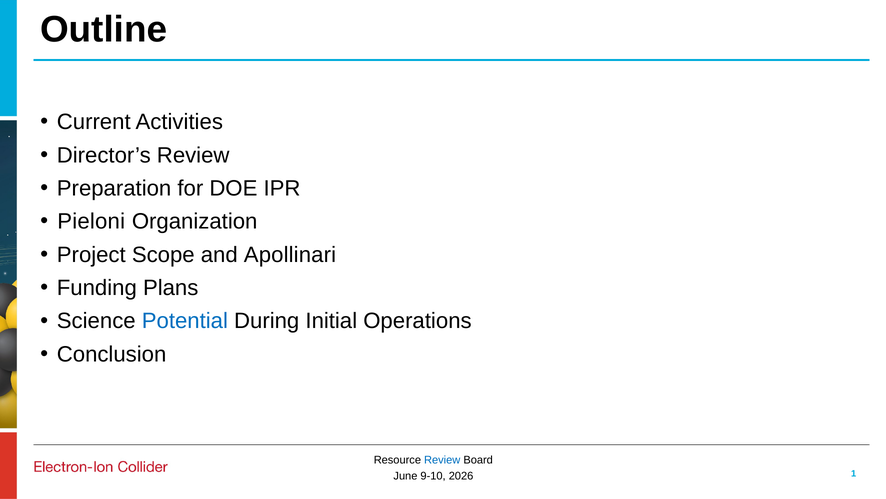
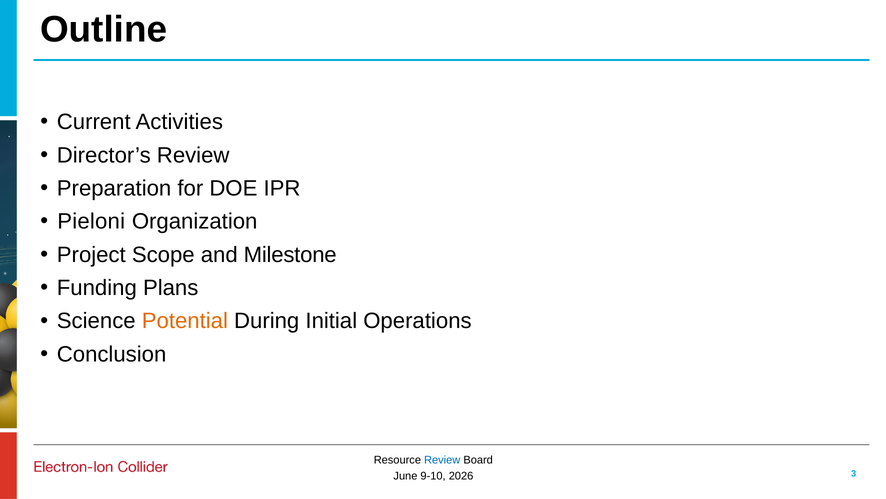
Apollinari: Apollinari -> Milestone (290, 254)
Potential colour: blue -> orange (185, 321)
1: 1 -> 3 (854, 473)
